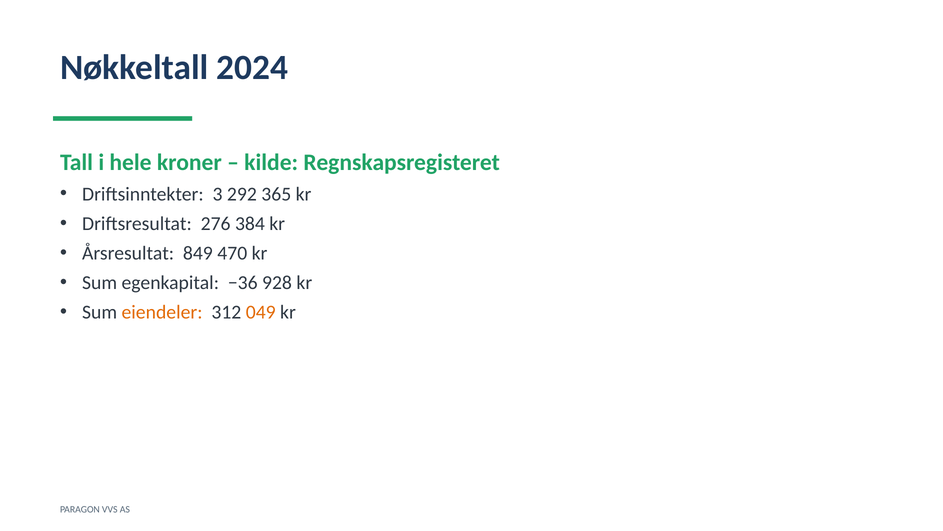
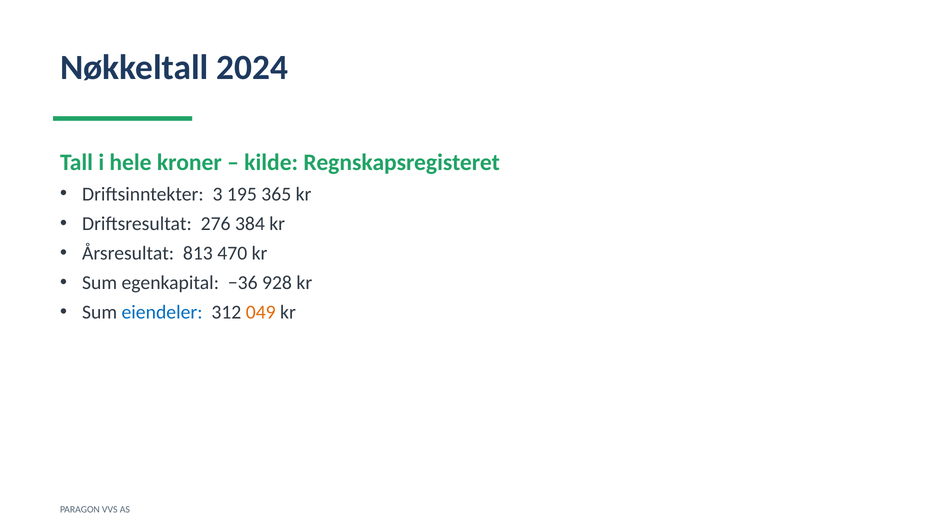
292: 292 -> 195 (242, 194)
849: 849 -> 813 (198, 253)
eiendeler colour: orange -> blue (162, 312)
